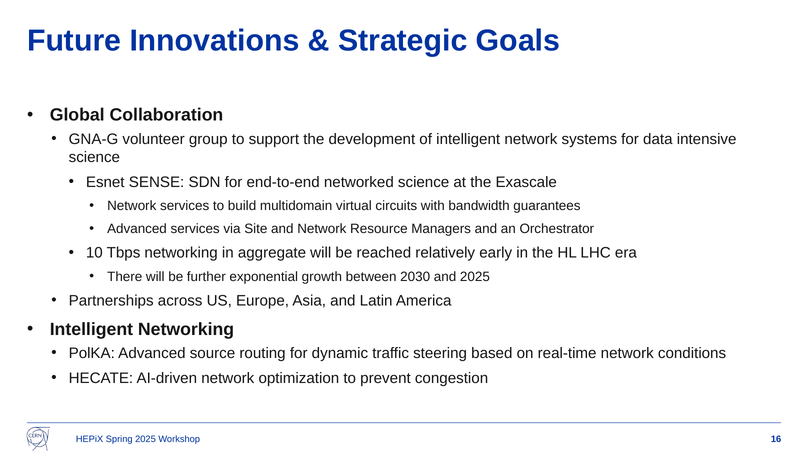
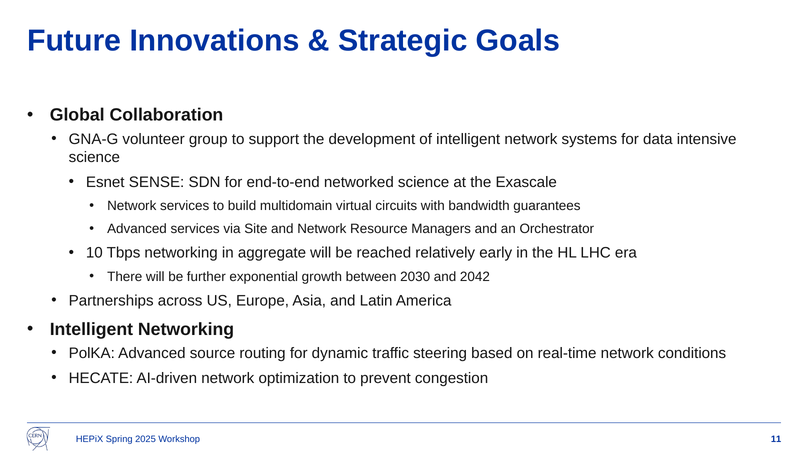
and 2025: 2025 -> 2042 (475, 276)
16: 16 -> 11 (776, 439)
